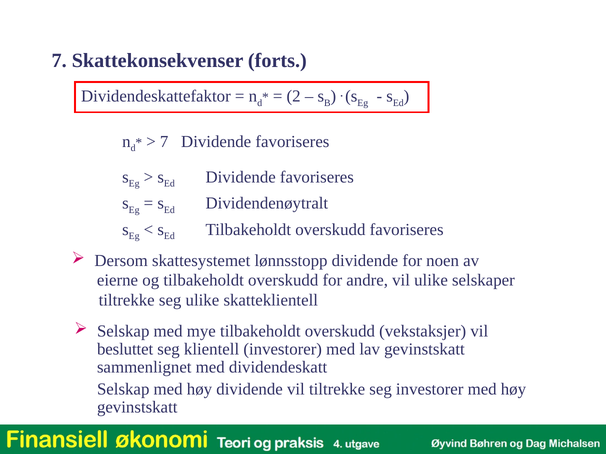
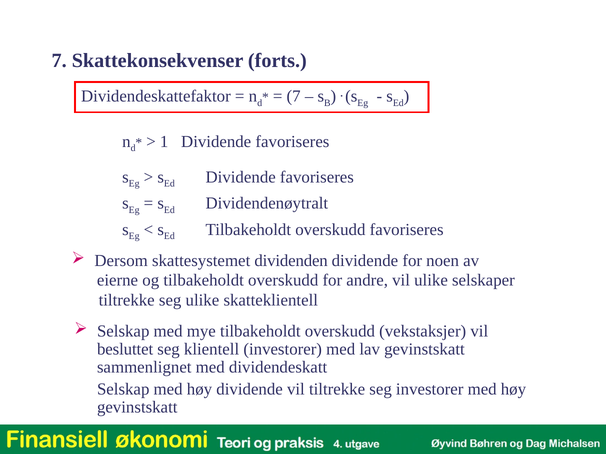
2: 2 -> 7 (294, 96)
7: 7 -> 1 (164, 142)
lønnsstopp: lønnsstopp -> dividenden (291, 261)
